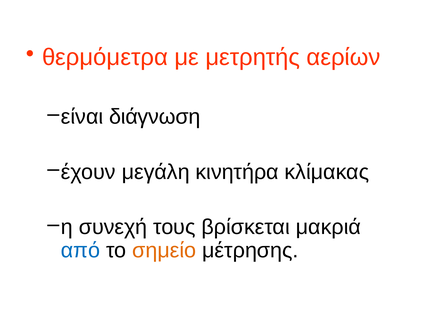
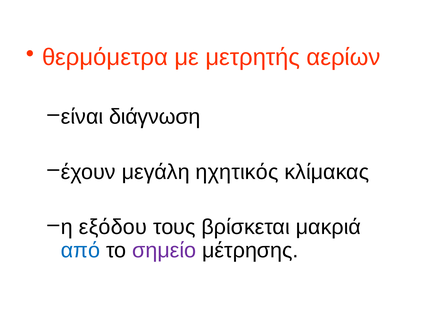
κινητήρα: κινητήρα -> ηχητικός (237, 172)
συνεχή: συνεχή -> εξόδου (113, 227)
σημείο colour: orange -> purple (164, 250)
